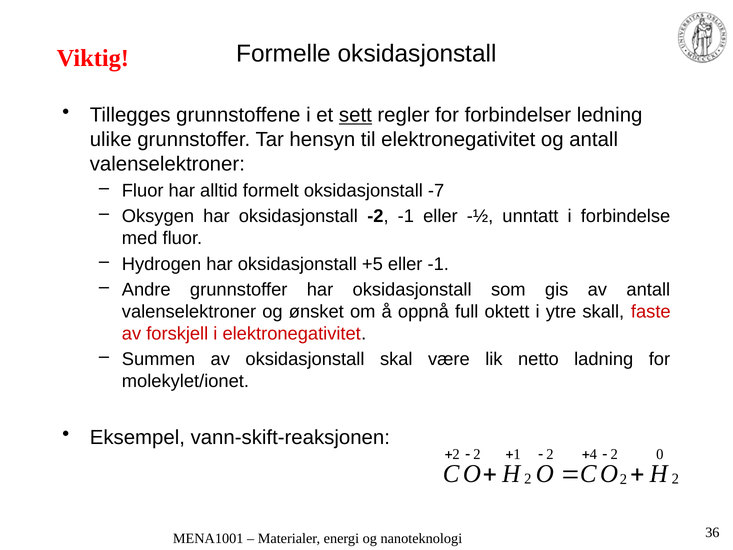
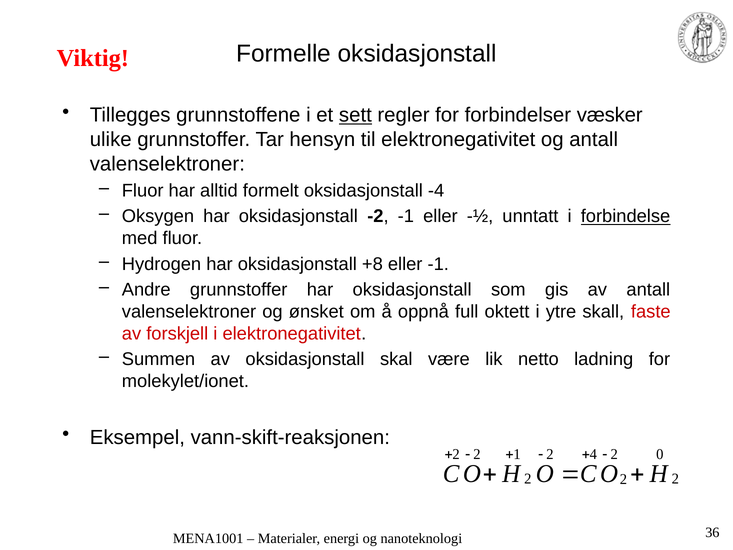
ledning: ledning -> væsker (610, 115)
-7: -7 -> -4 (436, 191)
forbindelse underline: none -> present (626, 216)
+5: +5 -> +8 (372, 264)
